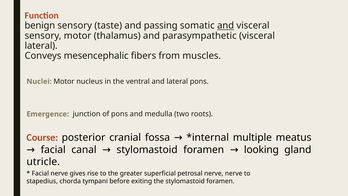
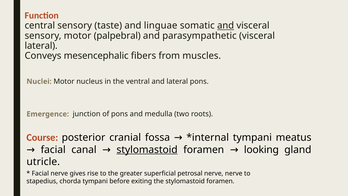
benign: benign -> central (40, 26)
passing: passing -> linguae (161, 26)
thalamus: thalamus -> palpebral (117, 36)
multiple: multiple -> tympani (252, 137)
stylomastoid underline: none -> present (147, 149)
